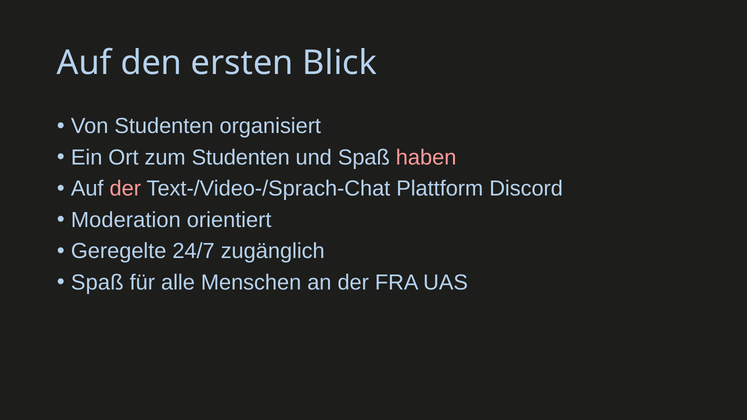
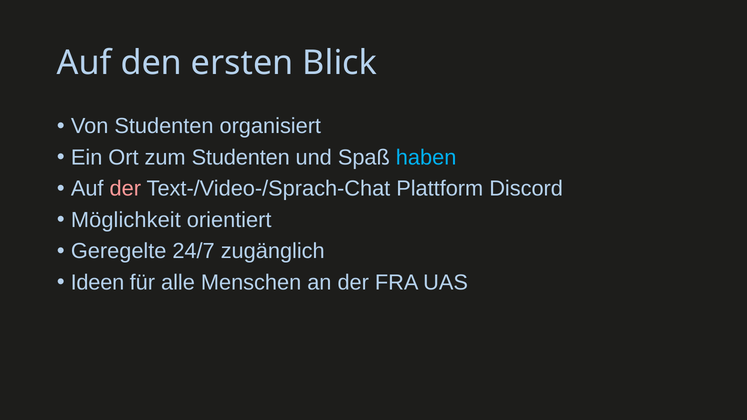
haben colour: pink -> light blue (426, 158)
Moderation: Moderation -> Möglichkeit (126, 220)
Spaß: Spaß -> Ideen (97, 283)
